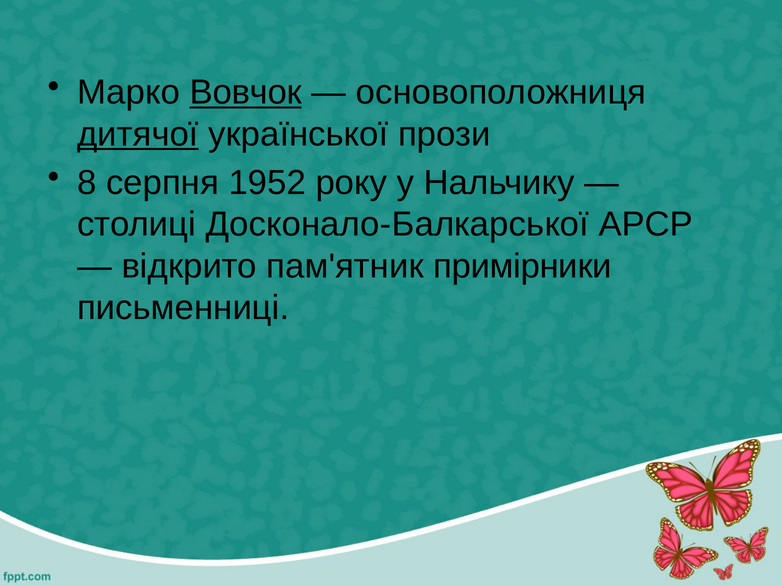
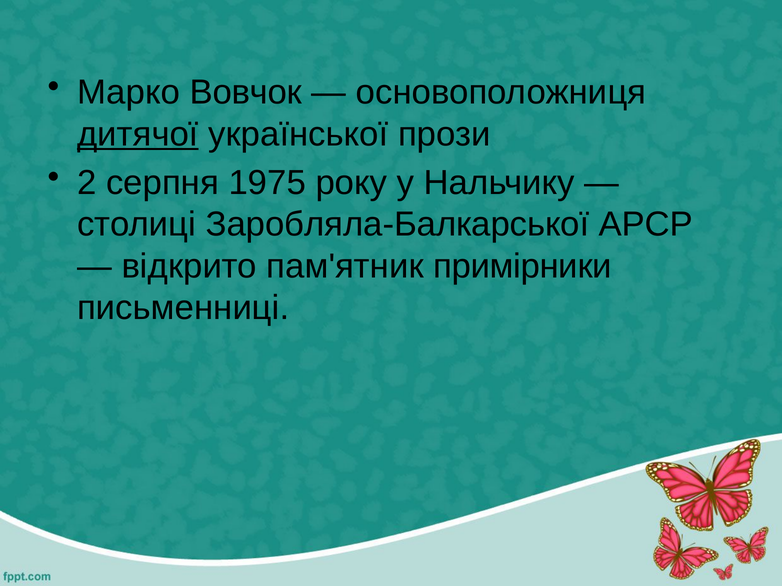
Вовчок underline: present -> none (246, 93)
8: 8 -> 2 (87, 183)
1952: 1952 -> 1975 (267, 183)
Досконало-Балкарської: Досконало-Балкарської -> Заробляла-Балкарської (397, 225)
